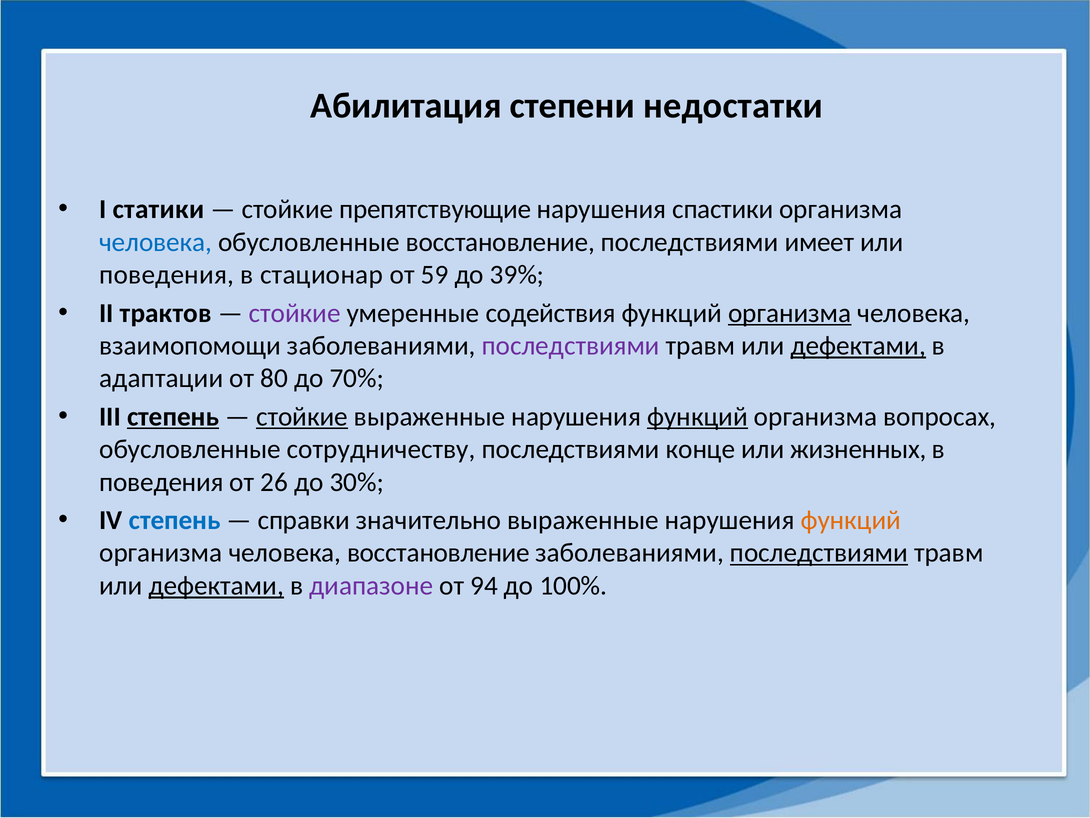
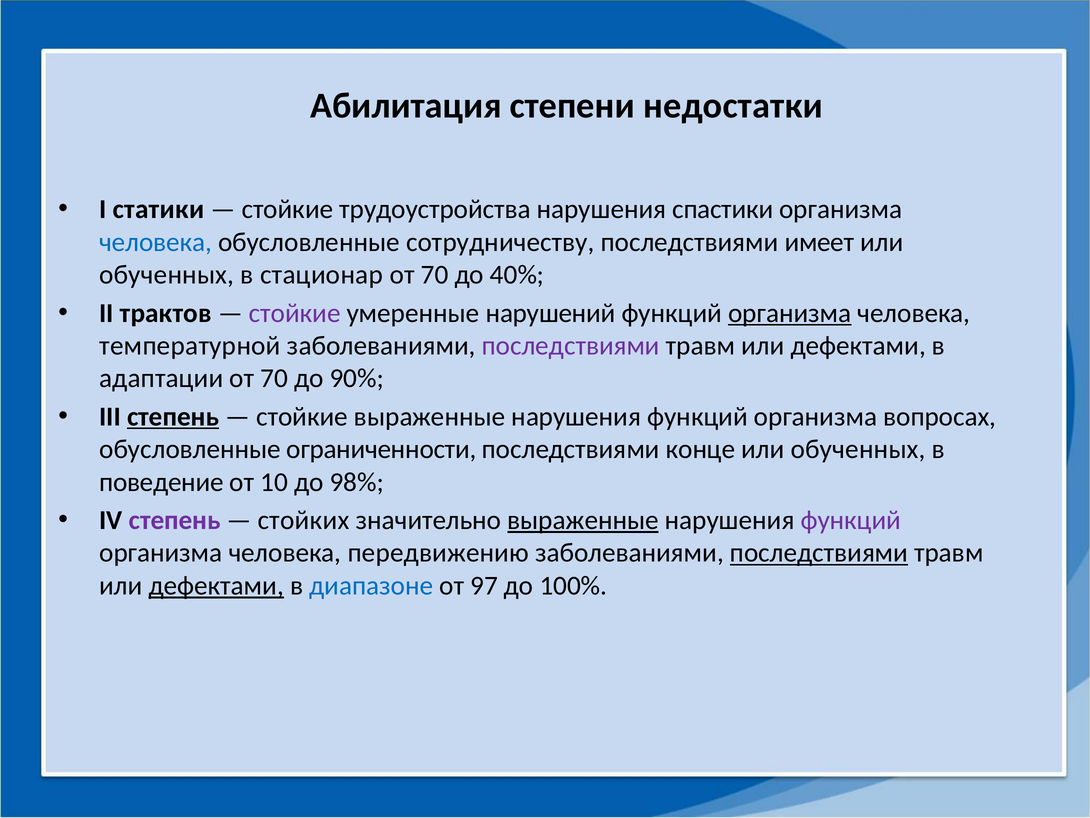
препятствующие: препятствующие -> трудоустройства (435, 209)
обусловленные восстановление: восстановление -> сотрудничеству (500, 242)
поведения: поведения -> обученных (167, 275)
59: 59 -> 70 (435, 275)
39%: 39% -> 40% (517, 275)
содействия: содействия -> нарушений (551, 313)
взаимопомощи: взаимопомощи -> температурной (190, 346)
дефектами underline: present -> none (858, 346)
80: 80 -> 70 (274, 378)
70%: 70% -> 90% (357, 378)
стойкие underline: present -> none (302, 416)
функций underline: present -> none (697, 416)
сотрудничеству: сотрудничеству -> ограниченности (381, 449)
жизненных: жизненных -> обученных (858, 449)
поведения: поведения -> поведение (161, 482)
26: 26 -> 10 (274, 482)
30%: 30% -> 98% (357, 482)
степень colour: blue -> purple (175, 520)
справки: справки -> стойких (304, 520)
выраженные underline: none -> present (583, 520)
функций colour: orange -> purple (851, 520)
человека восстановление: восстановление -> передвижению (438, 553)
диапазоне colour: purple -> blue (371, 585)
94: 94 -> 97 (484, 585)
